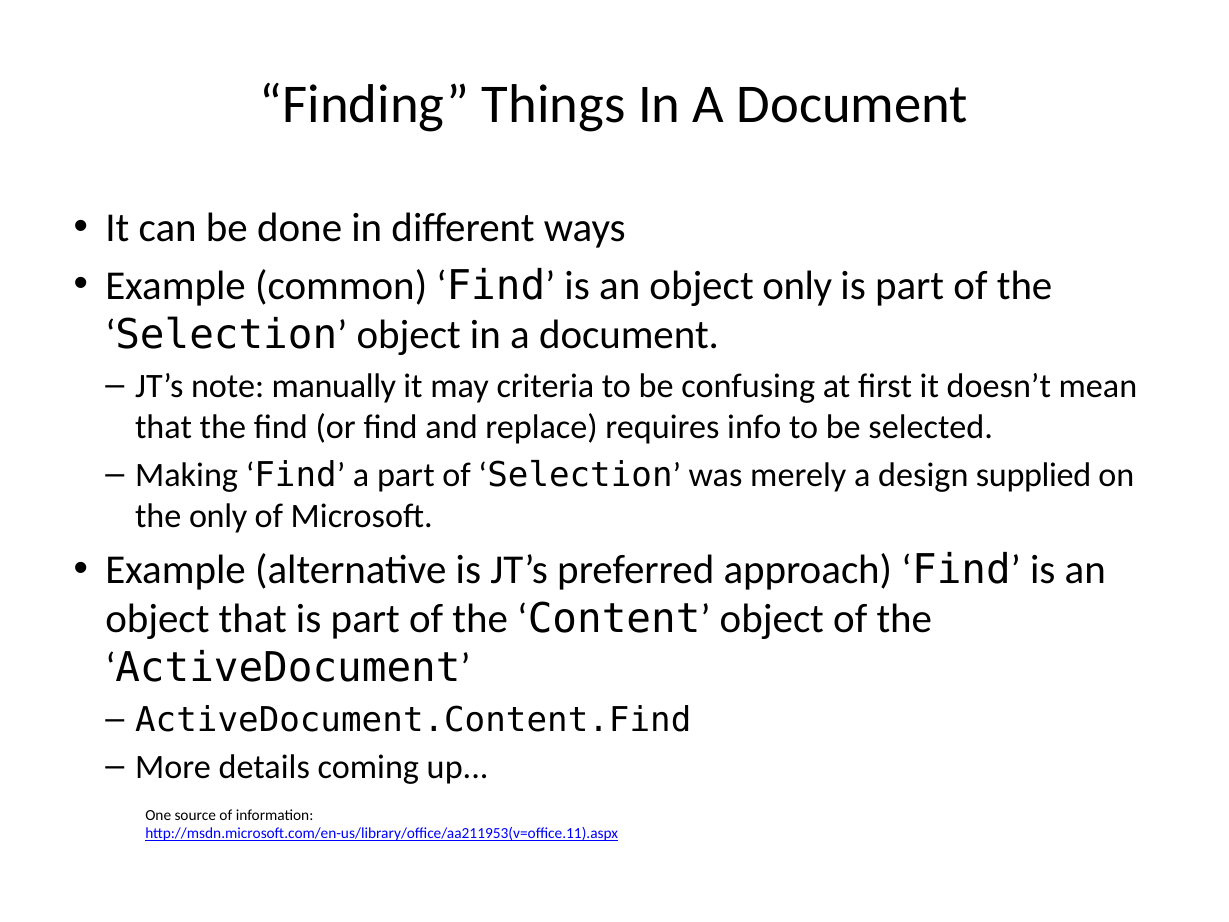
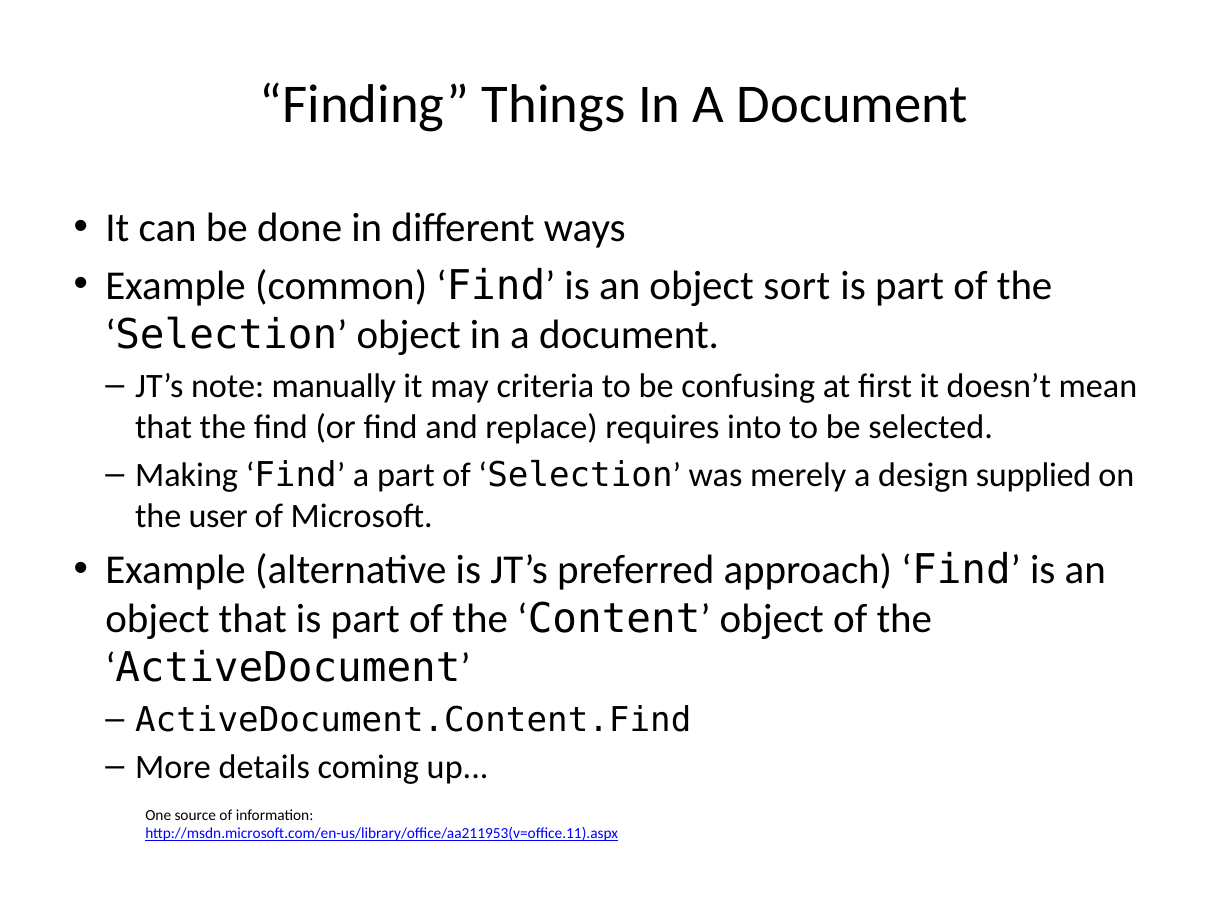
object only: only -> sort (797, 286)
info: info -> into (754, 427)
the only: only -> user (218, 516)
